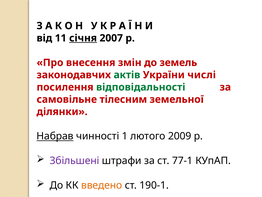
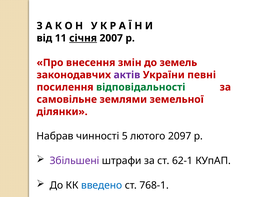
актів colour: green -> purple (127, 75)
числі: числі -> певні (202, 75)
тілесним: тілесним -> землями (123, 99)
Набрав underline: present -> none (55, 136)
1: 1 -> 5 (125, 136)
2009: 2009 -> 2097 (180, 136)
77-1: 77-1 -> 62-1 (182, 160)
введено colour: orange -> blue (102, 185)
190-1: 190-1 -> 768-1 (154, 185)
